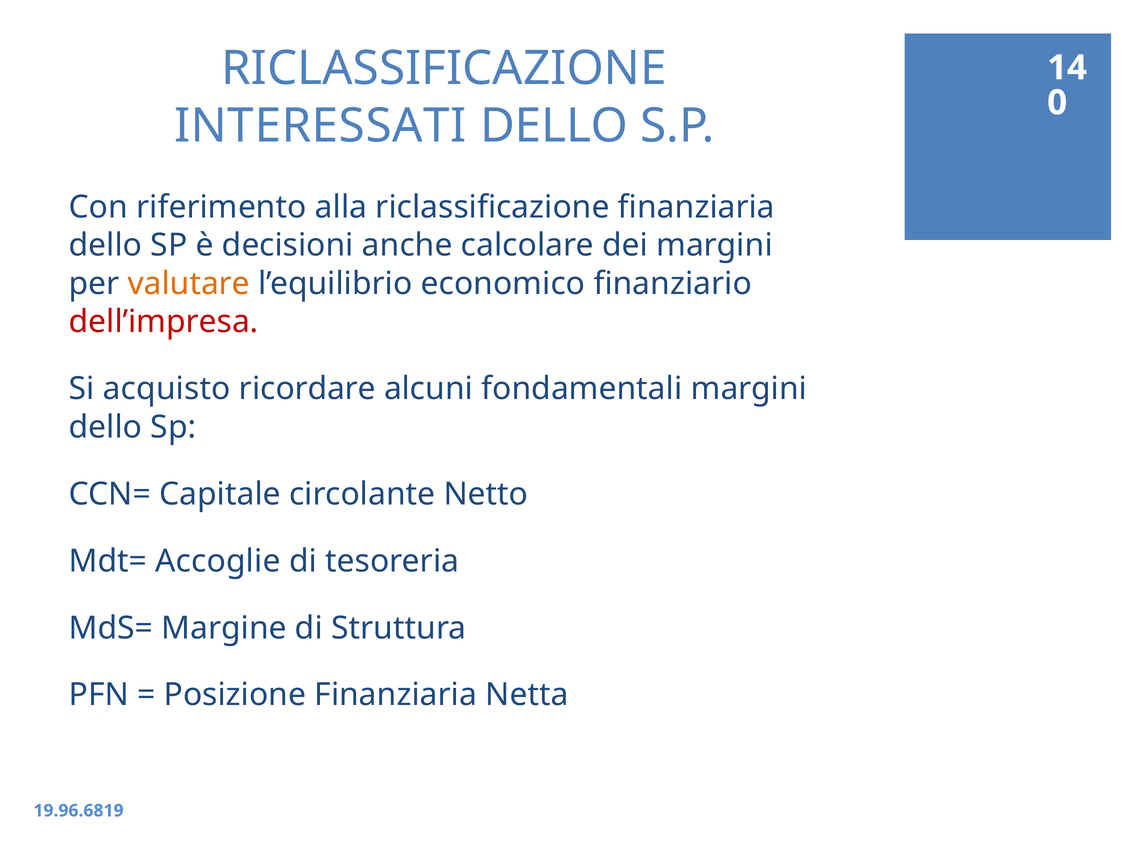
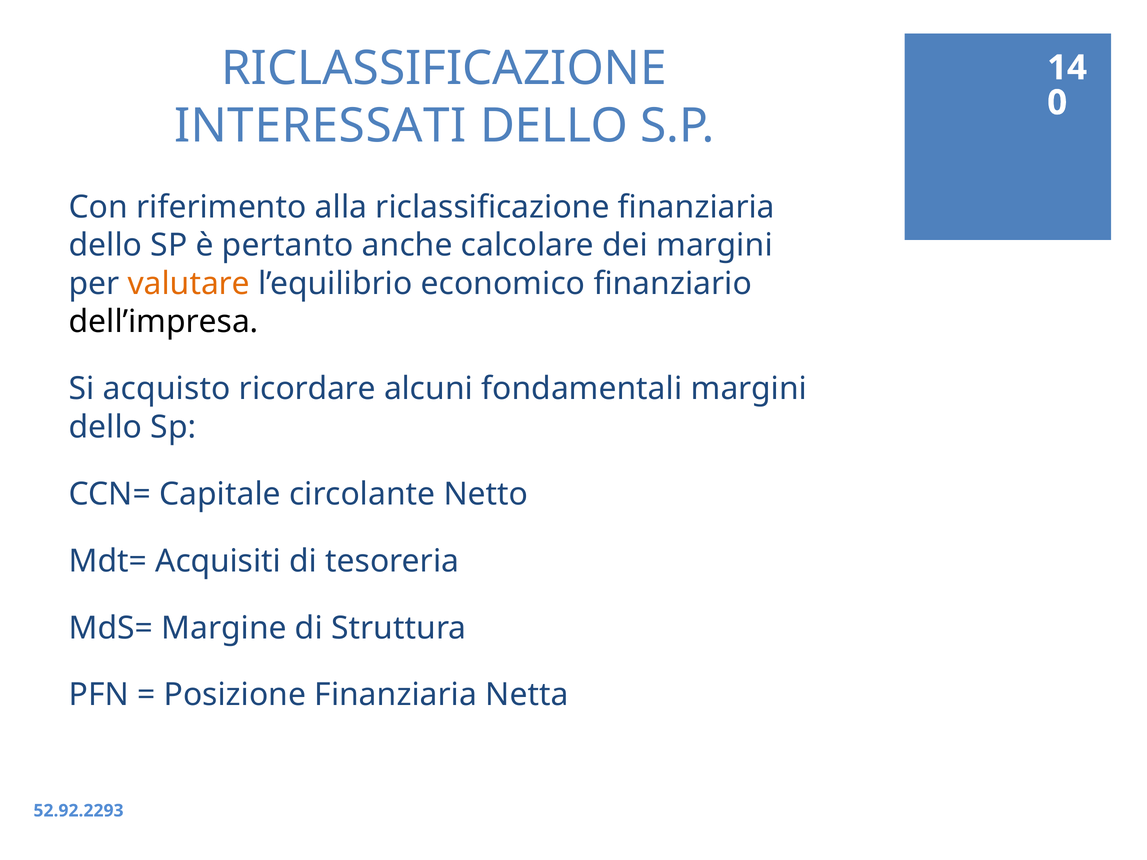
decisioni: decisioni -> pertanto (288, 245)
dell’impresa colour: red -> black (164, 322)
Accoglie: Accoglie -> Acquisiti (218, 561)
19.96.6819: 19.96.6819 -> 52.92.2293 (78, 811)
